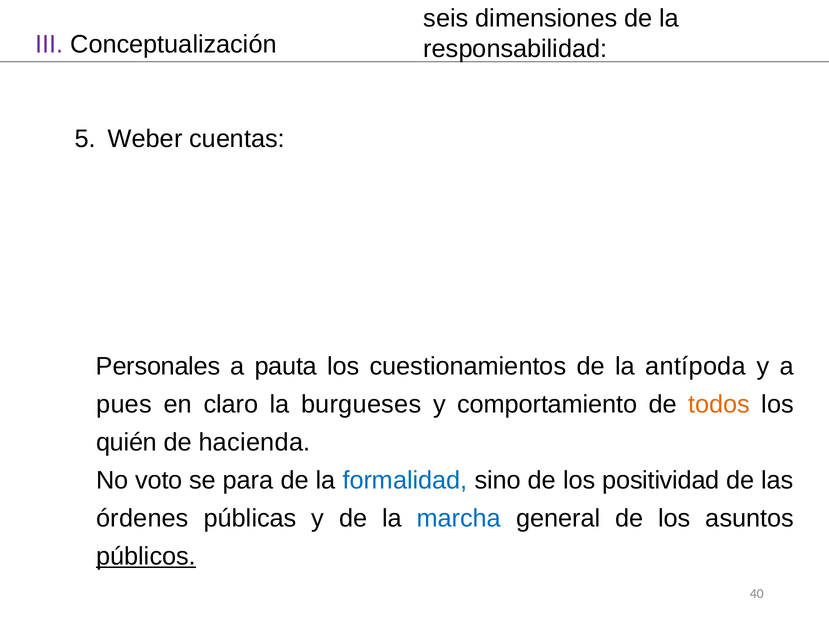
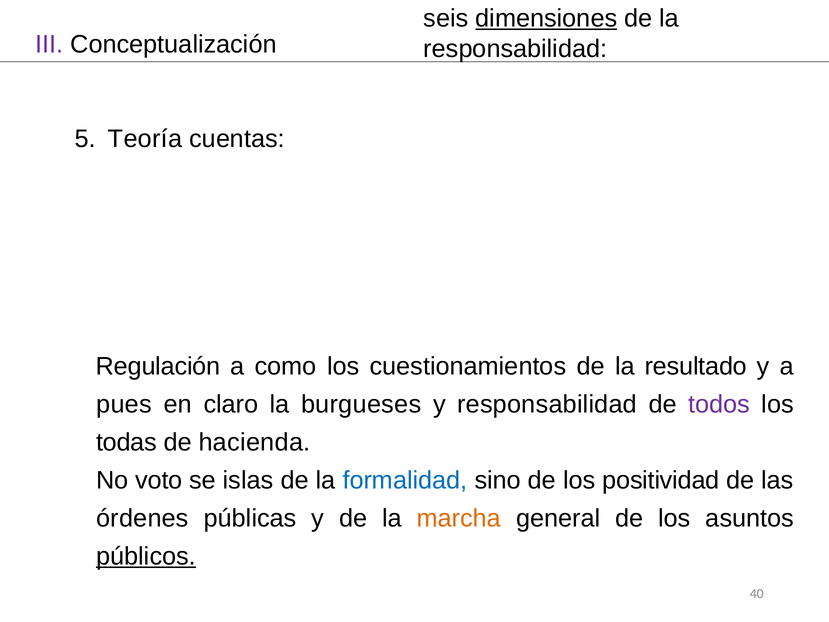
dimensiones underline: none -> present (546, 18)
Weber: Weber -> Teoría (145, 139)
Personales: Personales -> Regulación (158, 366)
pauta: pauta -> como (286, 366)
antípoda: antípoda -> resultado (696, 366)
y comportamiento: comportamiento -> responsabilidad (547, 404)
todos colour: orange -> purple (719, 404)
quién: quién -> todas (127, 442)
para: para -> islas (248, 480)
marcha colour: blue -> orange (459, 518)
